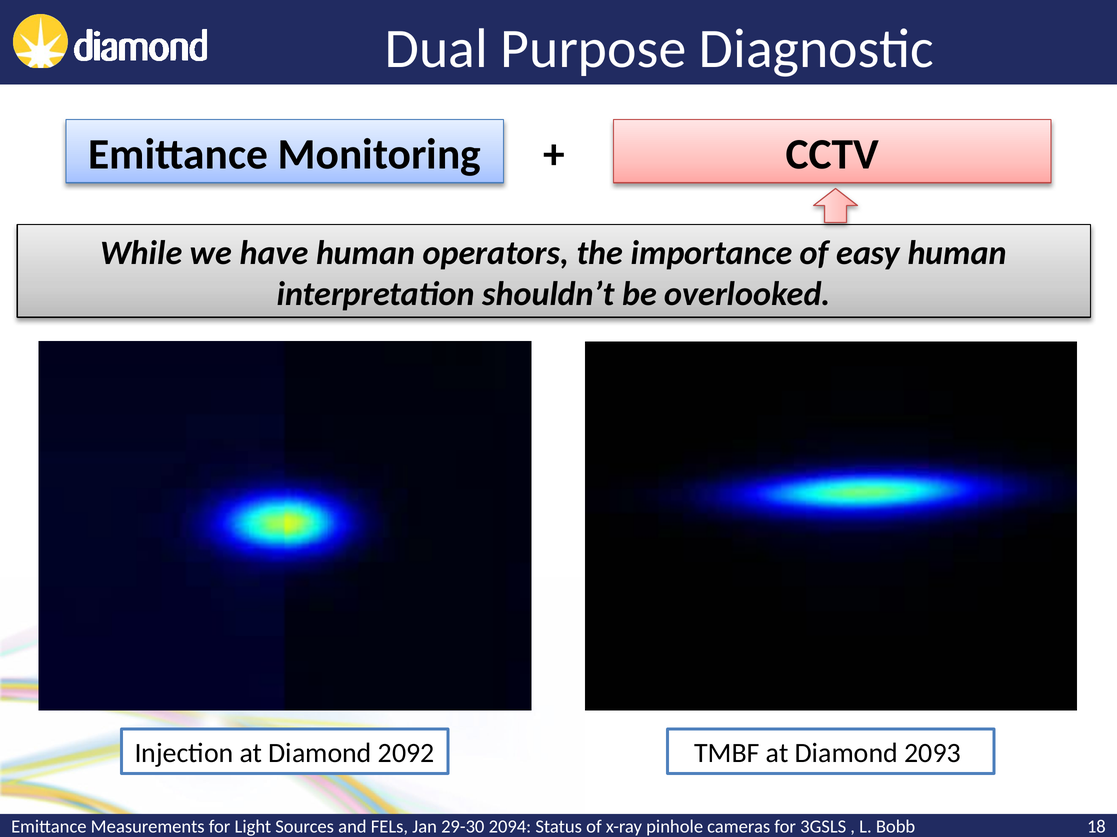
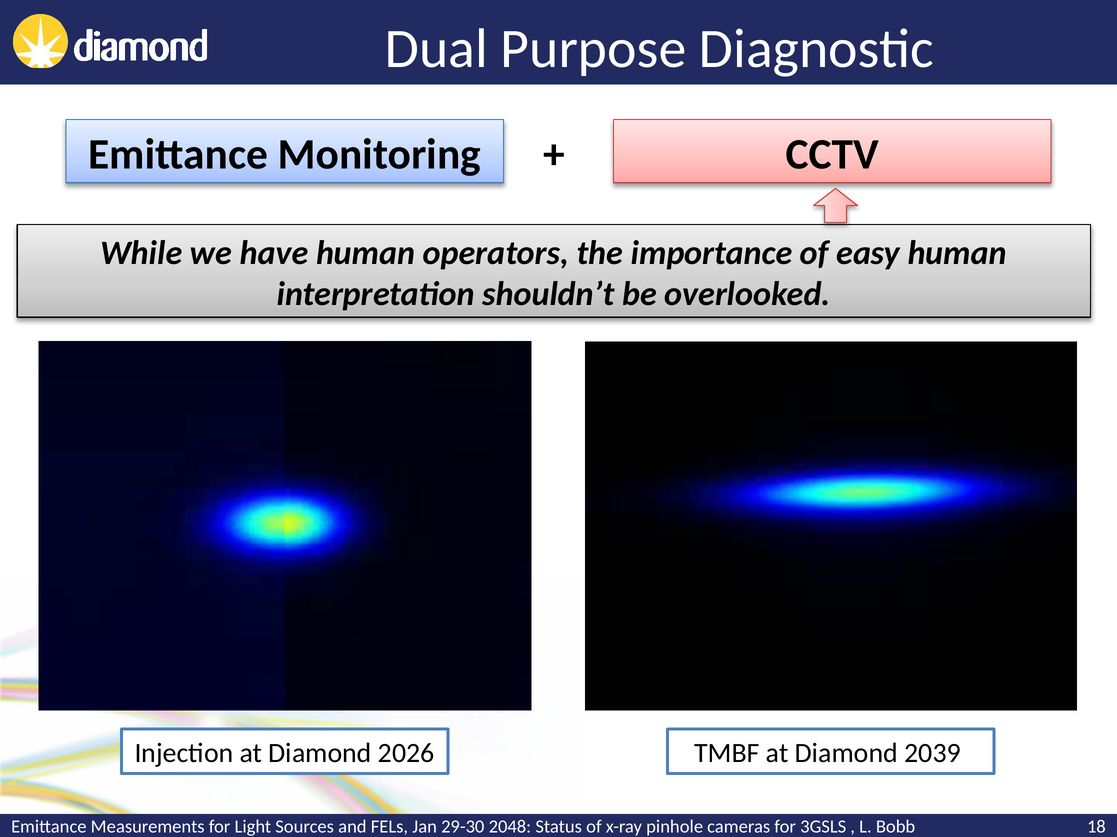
2092: 2092 -> 2026 (406, 754)
2093: 2093 -> 2039 (933, 754)
2094: 2094 -> 2048 (510, 827)
